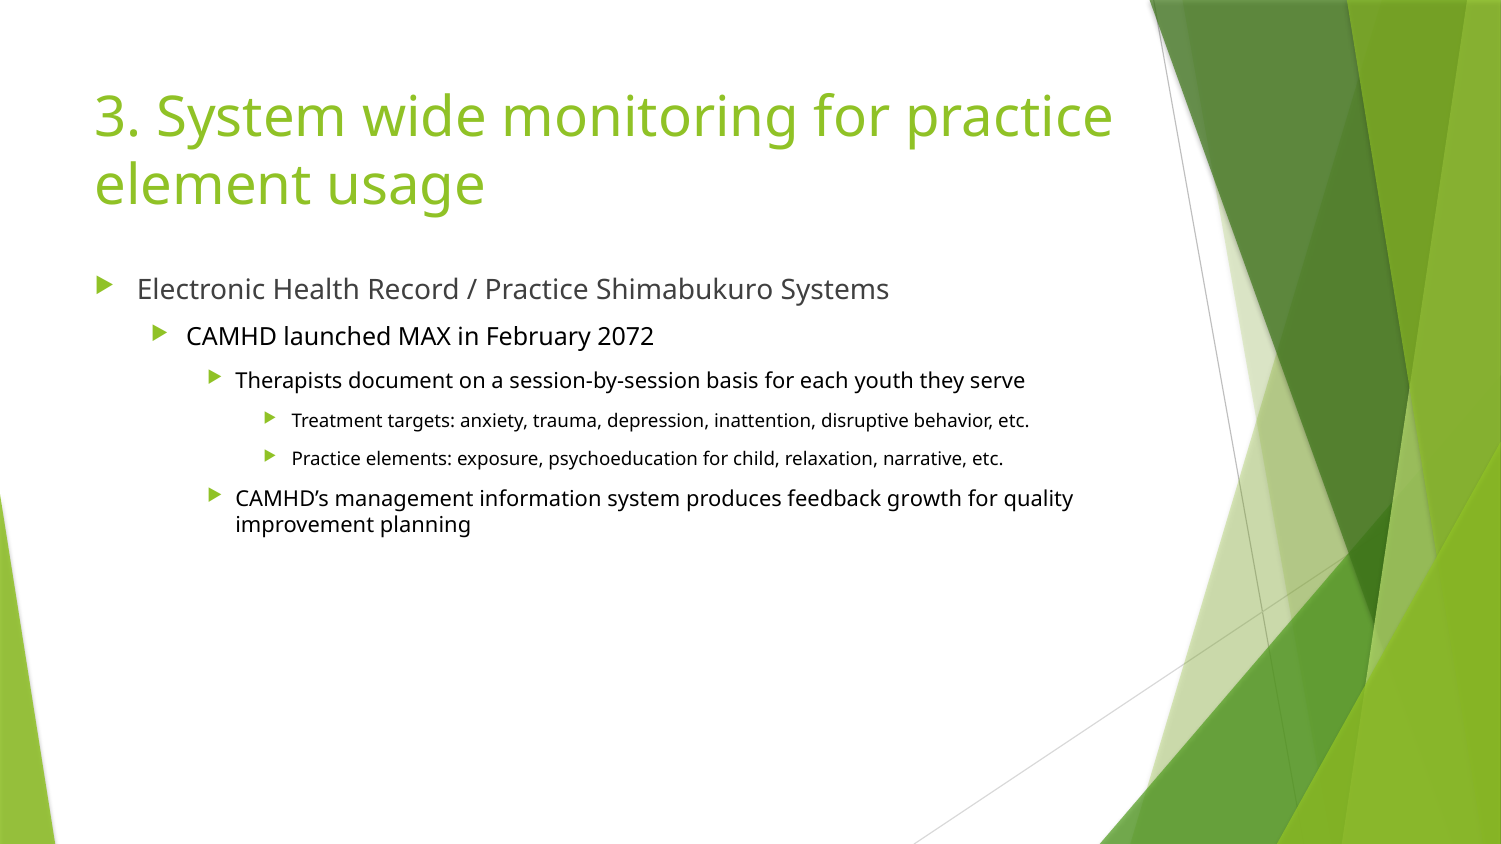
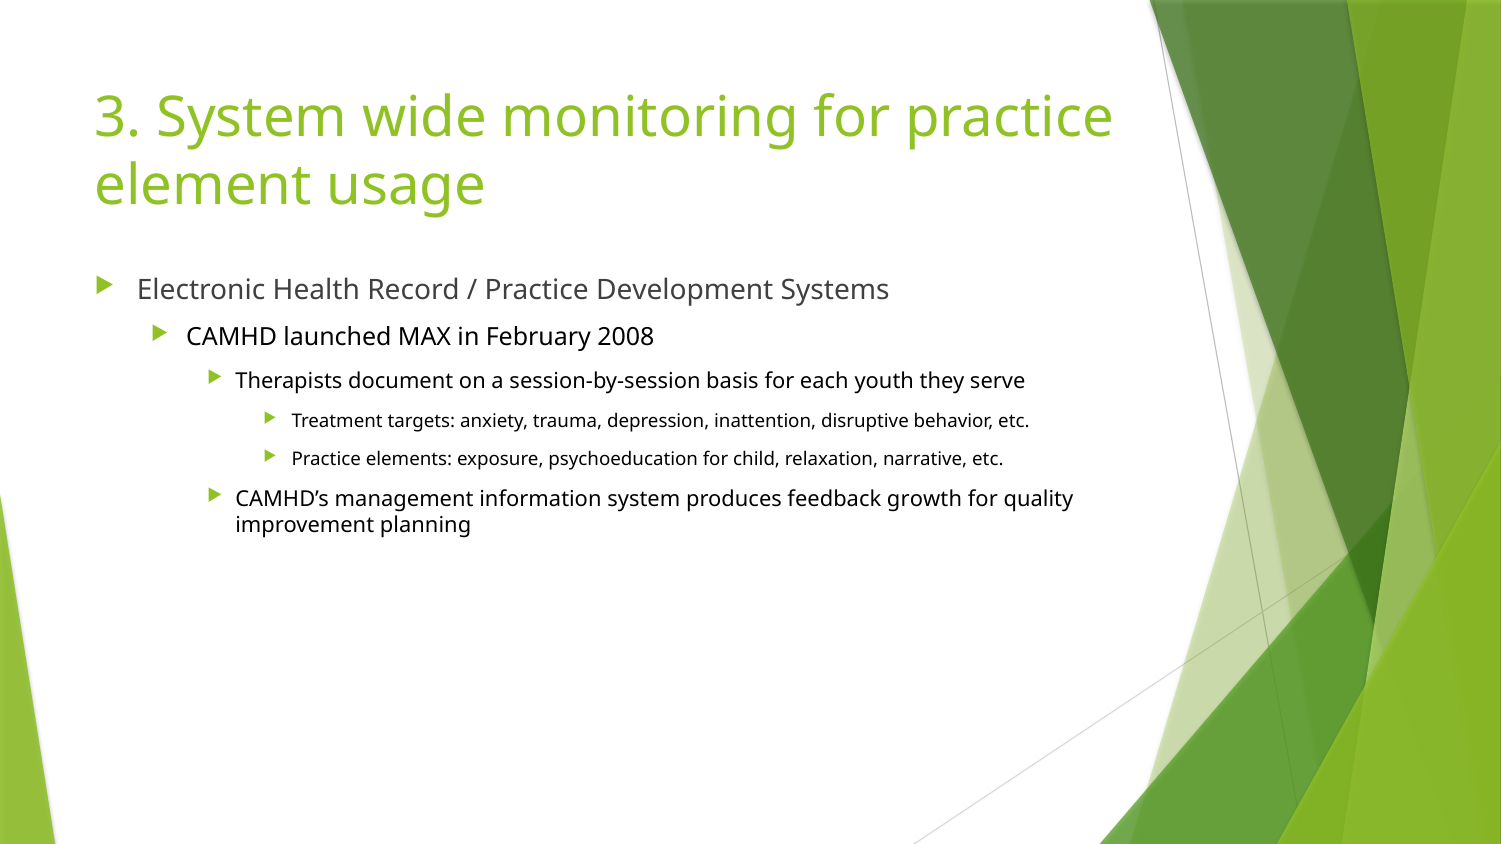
Shimabukuro: Shimabukuro -> Development (685, 290)
2072: 2072 -> 2008 (626, 338)
